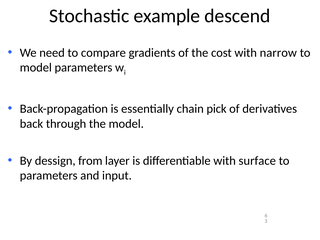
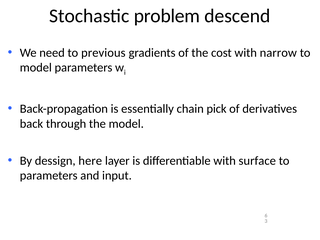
example: example -> problem (167, 16)
compare: compare -> previous (103, 53)
from: from -> here (90, 161)
